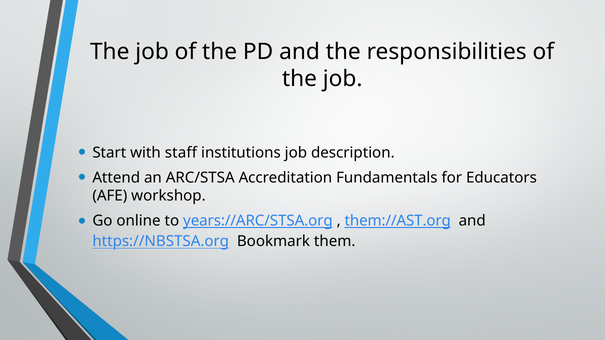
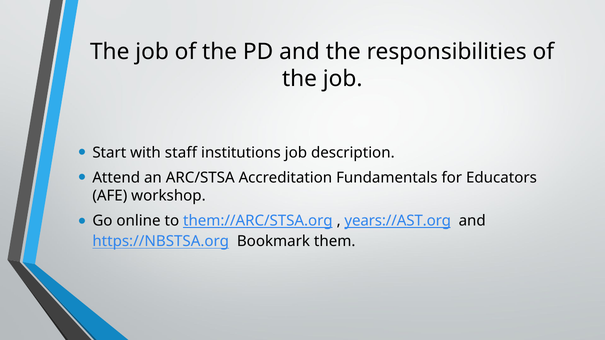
years://ARC/STSA.org: years://ARC/STSA.org -> them://ARC/STSA.org (258, 221)
them://AST.org: them://AST.org -> years://AST.org (398, 221)
